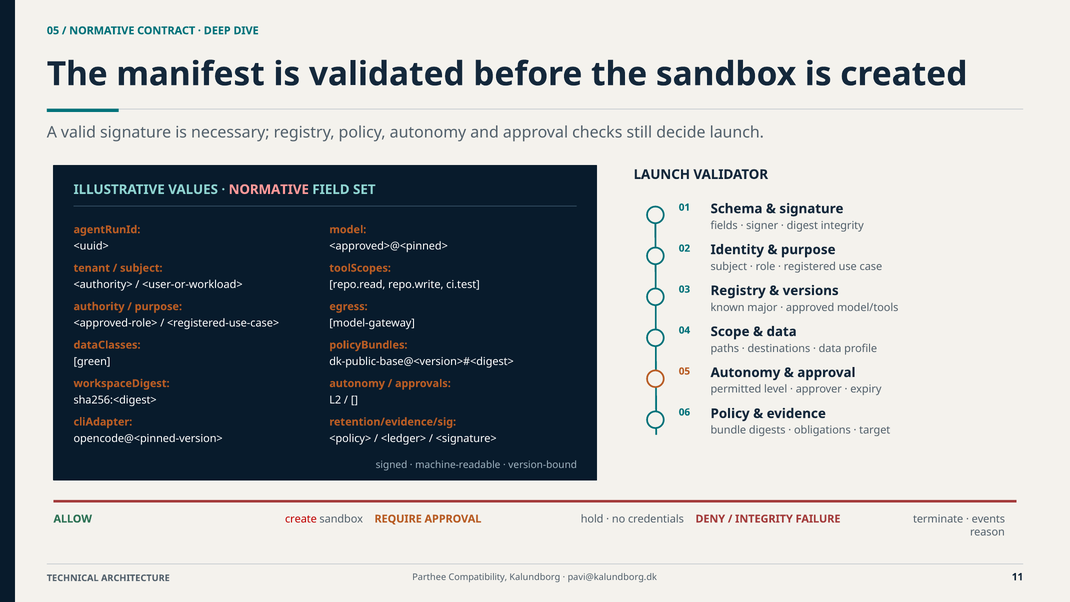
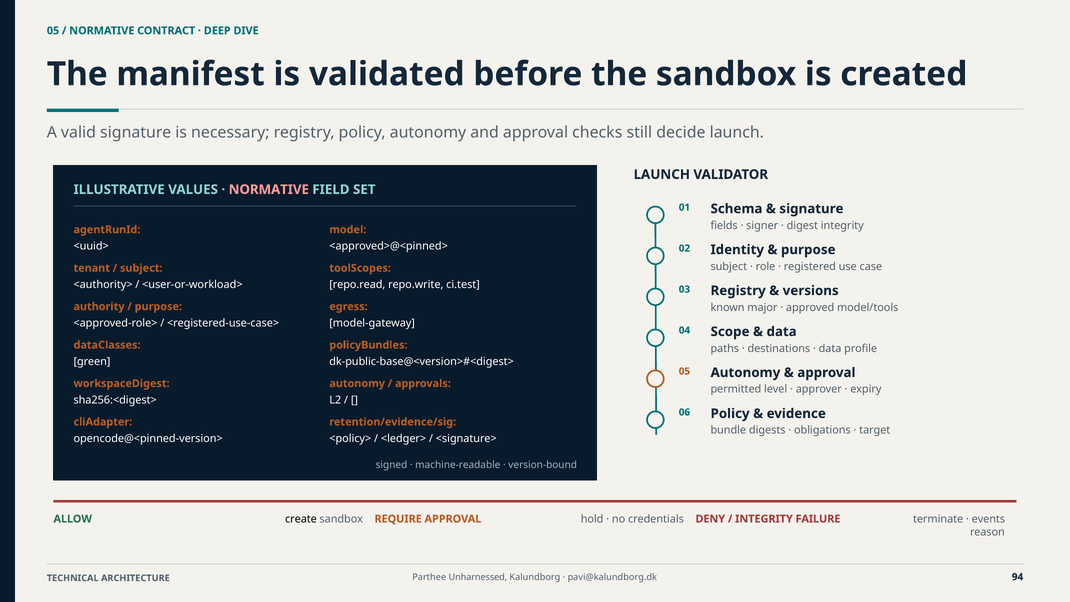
create colour: red -> black (301, 519)
Compatibility: Compatibility -> Unharnessed (478, 577)
11: 11 -> 94 (1018, 577)
